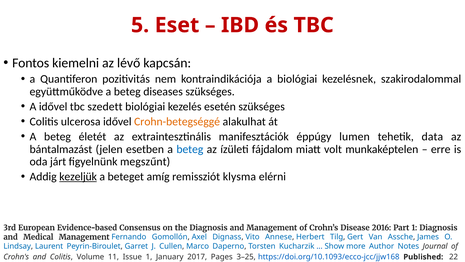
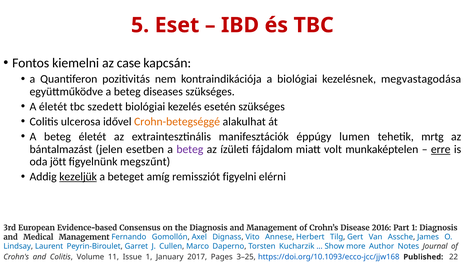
lévő: lévő -> case (129, 63)
szakirodalommal: szakirodalommal -> megvastagodása (421, 79)
A idővel: idővel -> életét (53, 106)
data: data -> mrtg (432, 136)
beteg colour: blue -> purple (190, 149)
erre underline: none -> present (441, 149)
járt: járt -> jött (58, 161)
klysma: klysma -> figyelni (240, 176)
